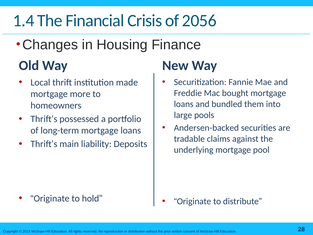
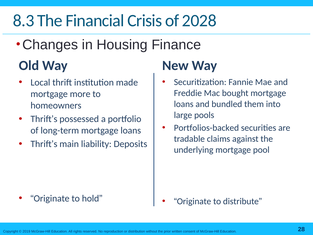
1.4: 1.4 -> 8.3 (24, 21)
2056: 2056 -> 2028 (199, 21)
Andersen-backed: Andersen-backed -> Portfolios-backed (206, 128)
